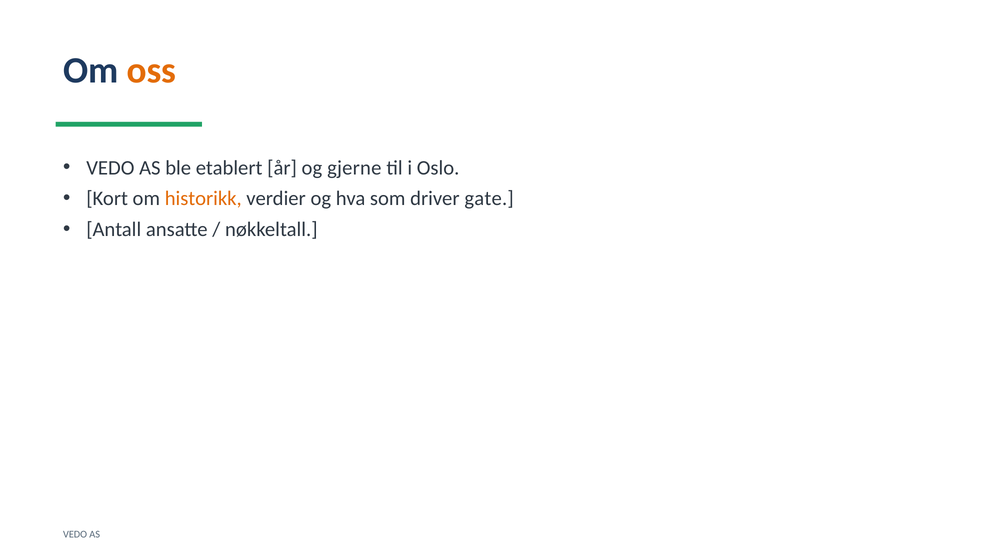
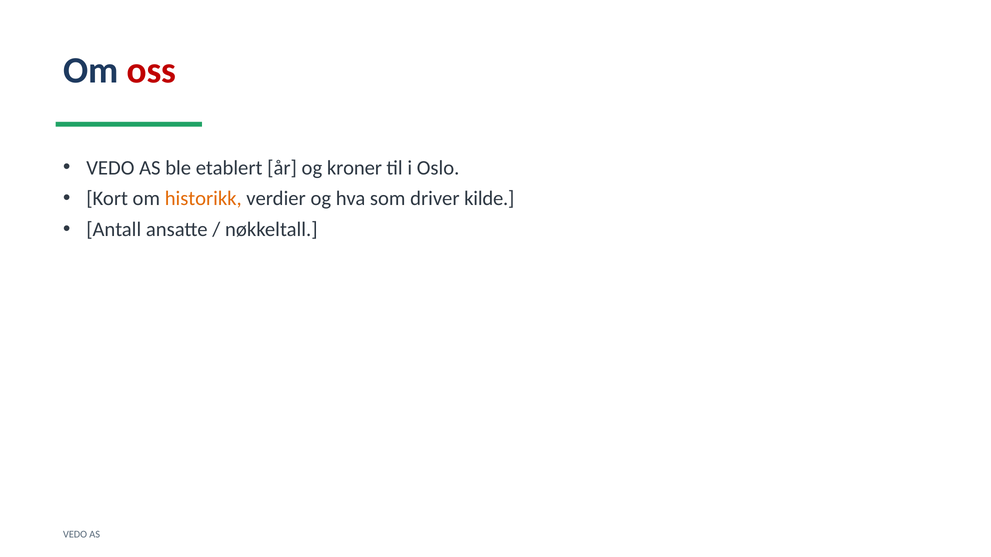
oss colour: orange -> red (151, 71)
gjerne: gjerne -> kroner (354, 168)
gate: gate -> kilde (489, 199)
